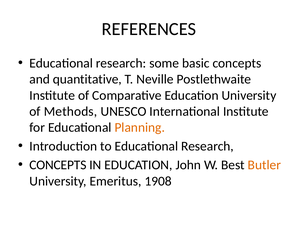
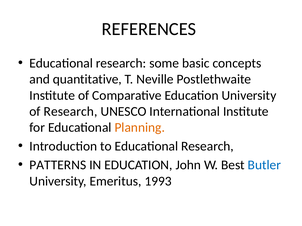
of Methods: Methods -> Research (71, 112)
CONCEPTS: CONCEPTS -> PATTERNS (58, 165)
Butler colour: orange -> blue (264, 165)
1908: 1908 -> 1993 (158, 182)
